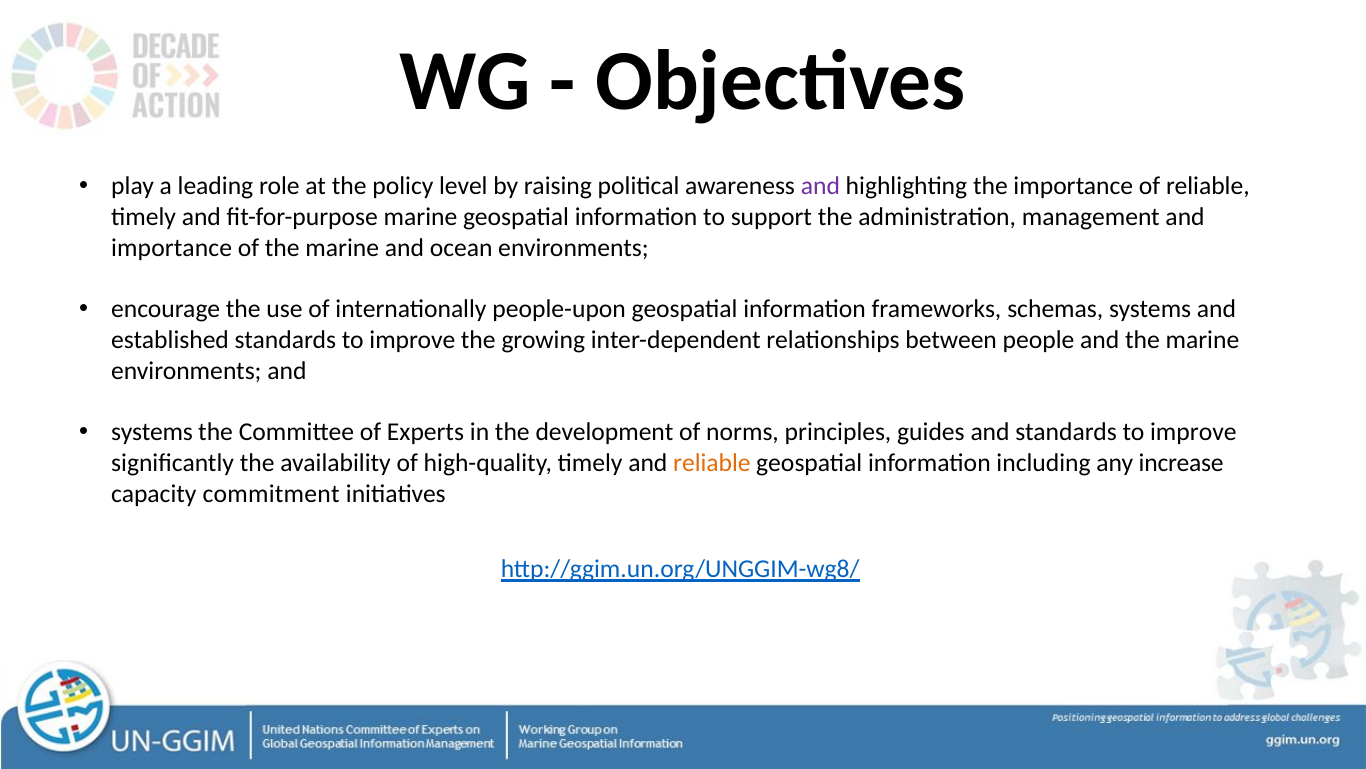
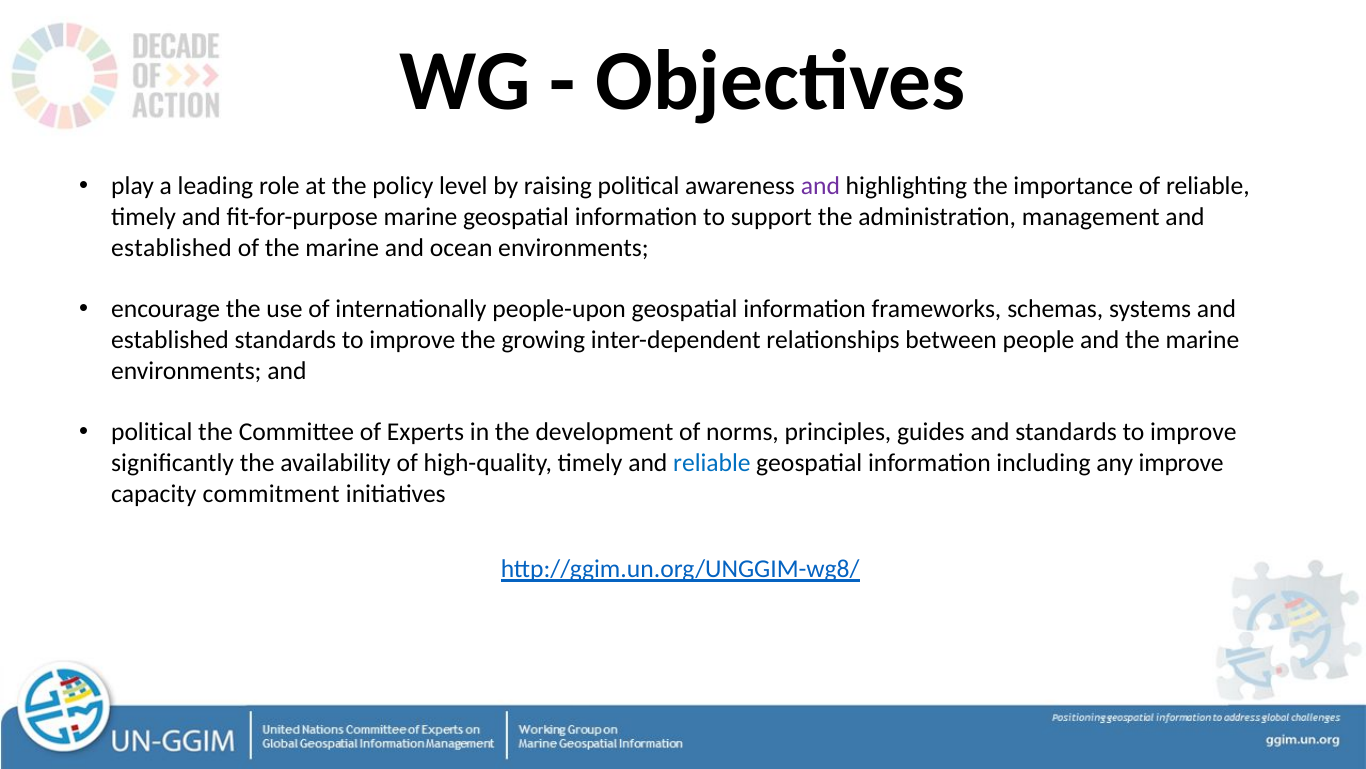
importance: importance -> established (172, 247)
systems: systems -> political (152, 432)
reliable colour: orange -> blue (712, 463)
any increase: increase -> improve (1181, 463)
